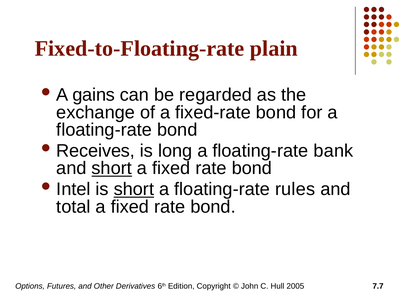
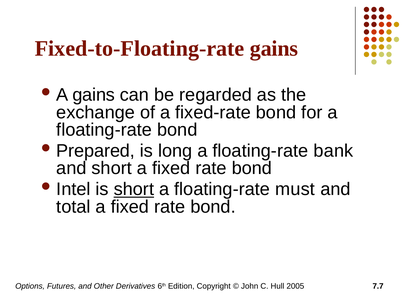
Fixed-to-Floating-rate plain: plain -> gains (274, 48)
Receives: Receives -> Prepared (96, 151)
short underline: present -> none (112, 168)
rules: rules -> must (295, 189)
